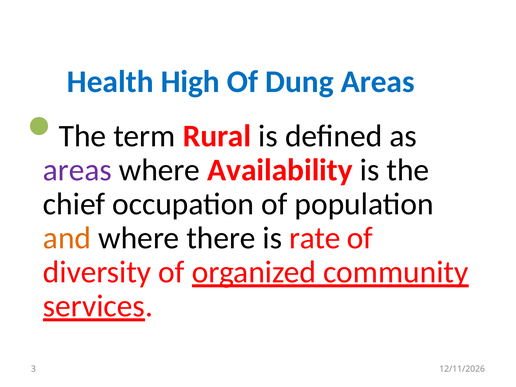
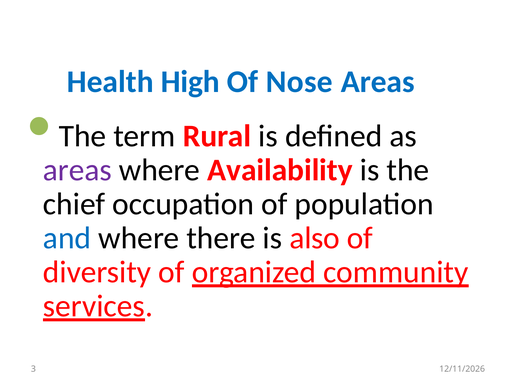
Dung: Dung -> Nose (299, 82)
and colour: orange -> blue (67, 238)
rate: rate -> also (315, 238)
